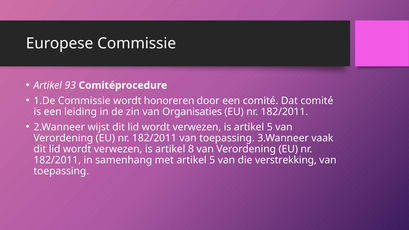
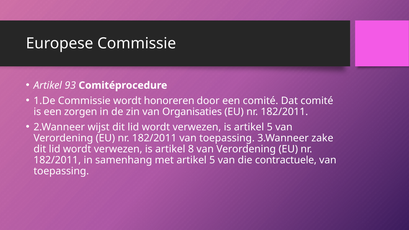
leiding: leiding -> zorgen (81, 112)
vaak: vaak -> zake (322, 138)
verstrekking: verstrekking -> contractuele (286, 160)
